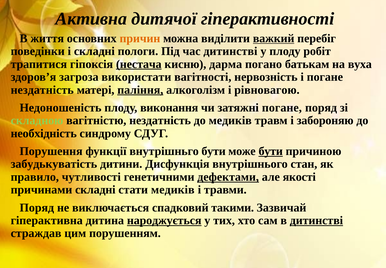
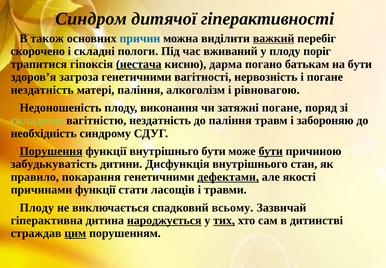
Активна: Активна -> Синдром (91, 19)
життя: життя -> також (47, 38)
причин colour: orange -> blue (140, 38)
поведінки: поведінки -> скорочено (38, 51)
час дитинстві: дитинстві -> вживаний (231, 51)
робіт: робіт -> поріг (317, 51)
на вуха: вуха -> бути (360, 64)
загроза використати: використати -> генетичними (136, 77)
паління underline: present -> none (140, 90)
до медиків: медиків -> паління (230, 120)
Порушення underline: none -> present (51, 151)
чутливості: чутливості -> покарання (91, 176)
причинами складні: складні -> функції (95, 189)
стати медиків: медиків -> ласощів (173, 189)
Поряд: Поряд -> Плоду (37, 207)
такими: такими -> всьому (233, 207)
тих underline: none -> present (224, 220)
дитинстві underline: present -> none (316, 220)
цим underline: none -> present (75, 233)
